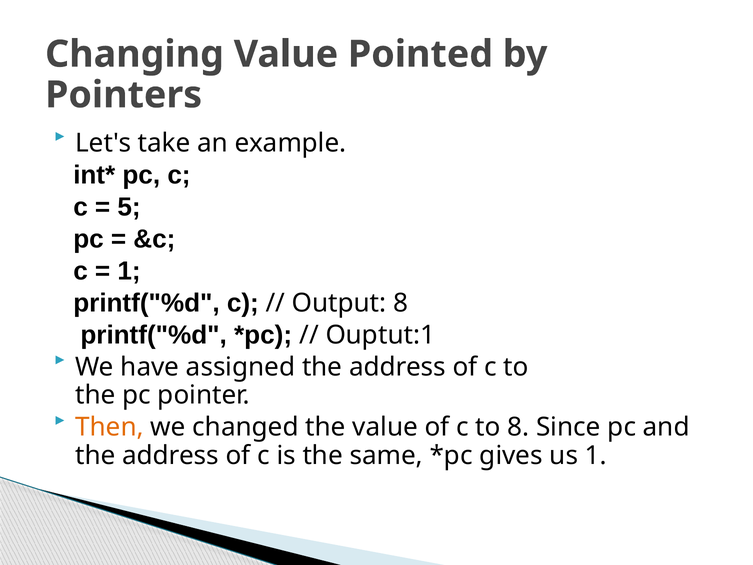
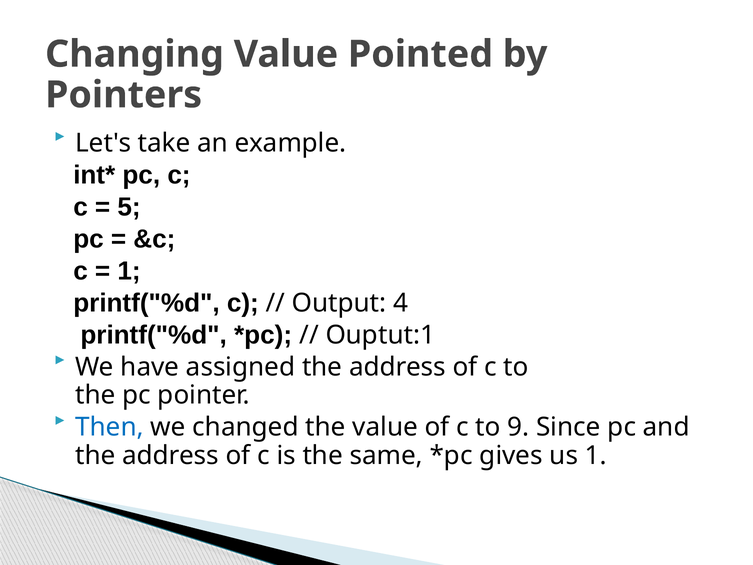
Output 8: 8 -> 4 (401, 303)
Then colour: orange -> blue (109, 427)
to 8: 8 -> 9 (518, 427)
